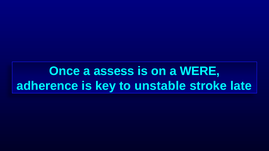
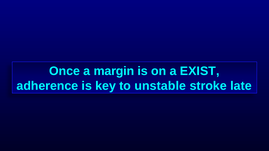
assess: assess -> margin (114, 71)
WERE: WERE -> EXIST (200, 71)
